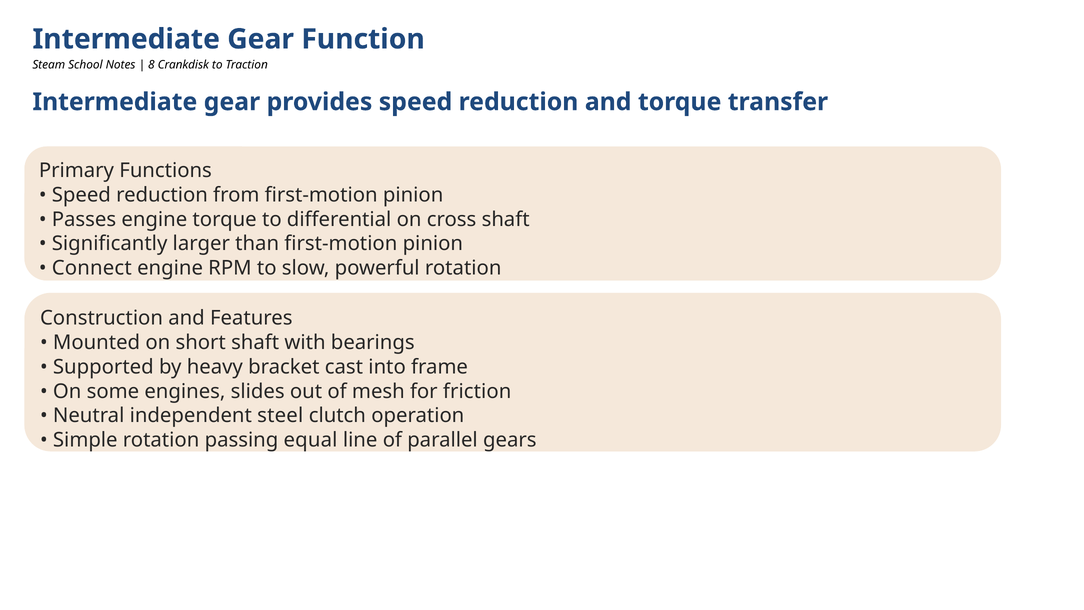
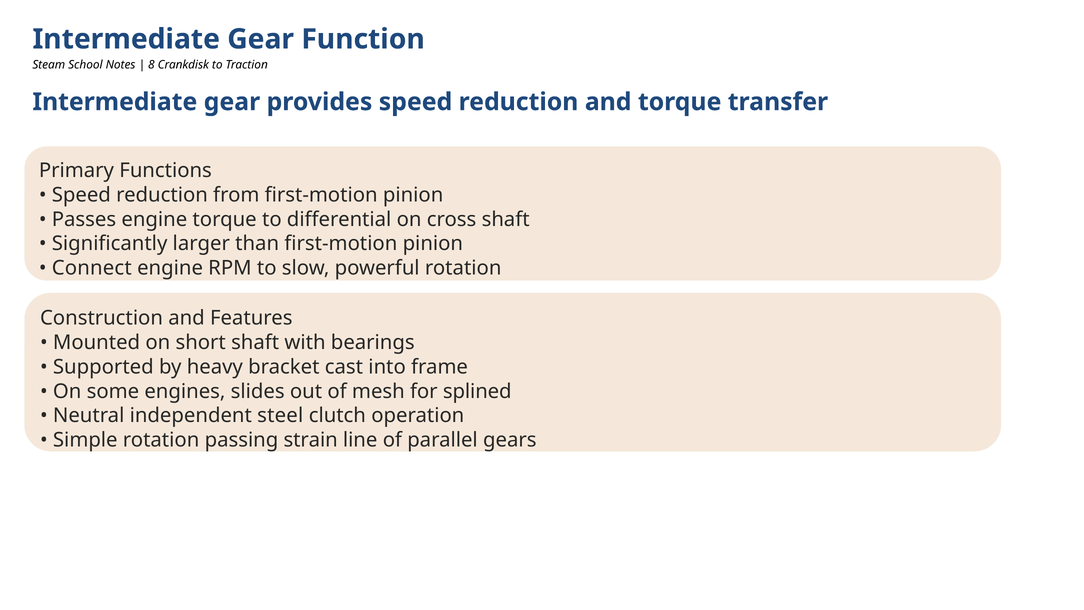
friction: friction -> splined (477, 392)
equal: equal -> strain (311, 440)
